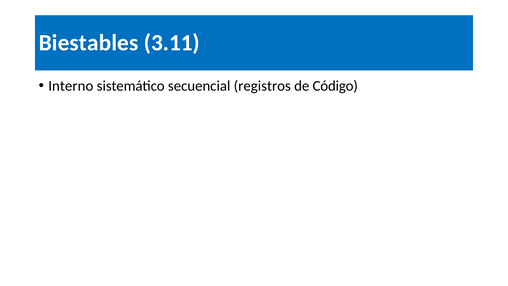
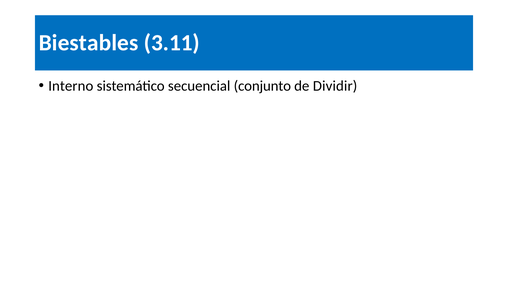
registros: registros -> conjunto (262, 86)
Código: Código -> Dividir (335, 86)
